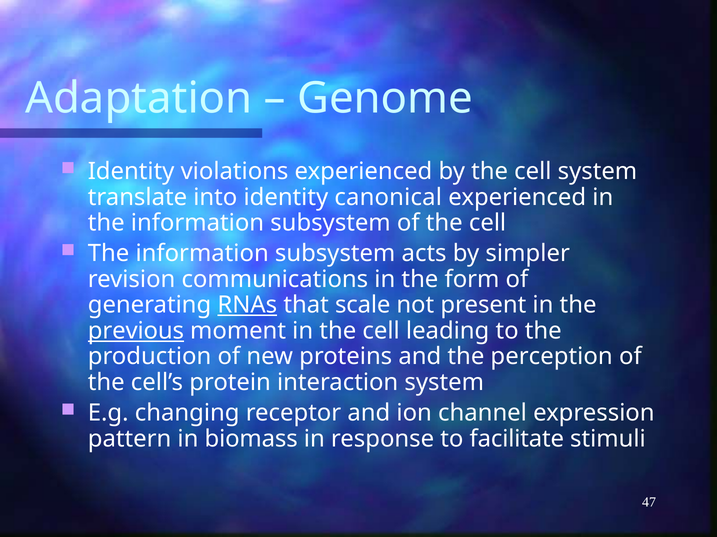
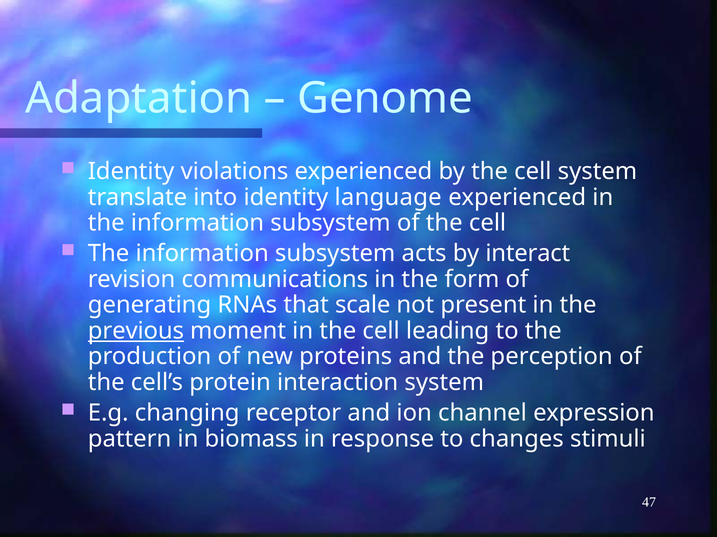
canonical: canonical -> language (388, 197)
simpler: simpler -> interact (528, 254)
RNAs underline: present -> none (247, 305)
facilitate: facilitate -> changes (517, 439)
